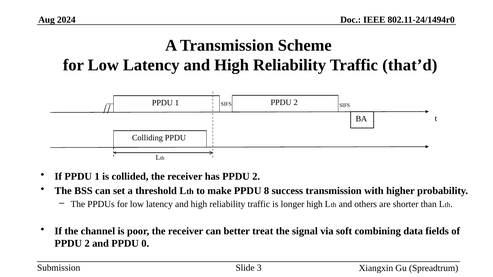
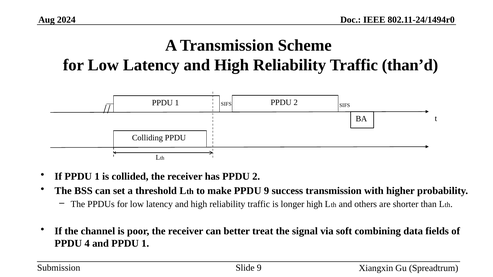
that’d: that’d -> than’d (410, 65)
PPDU 8: 8 -> 9 (266, 191)
2: 2 -> 4 (87, 244)
and PPDU 0: 0 -> 1 (145, 244)
Slide 3: 3 -> 9 (259, 268)
